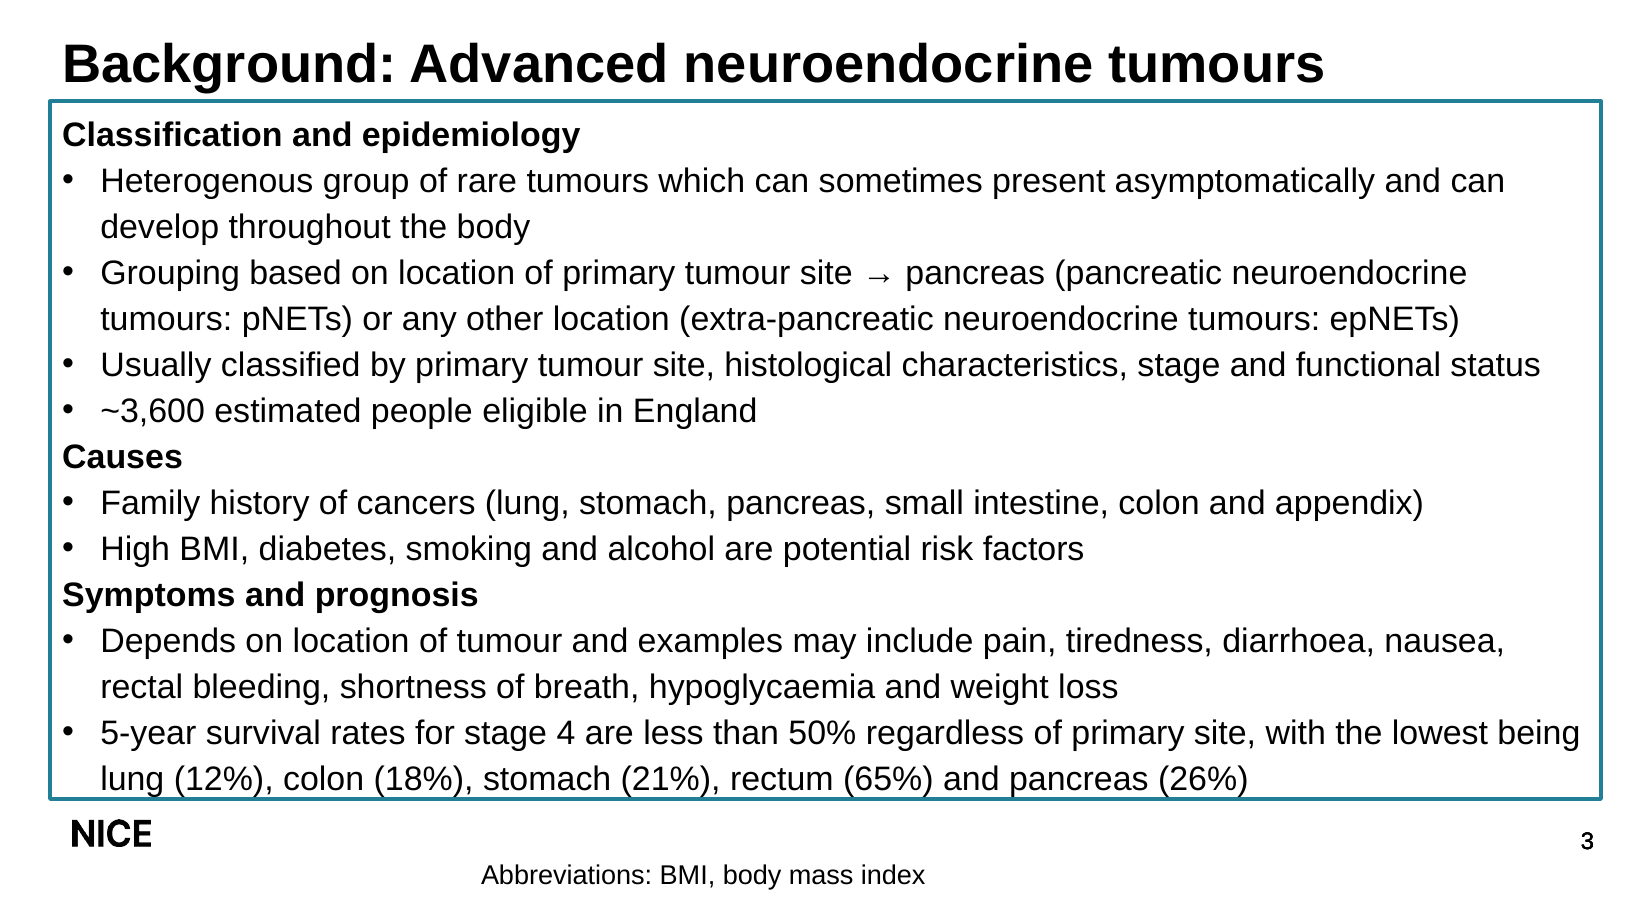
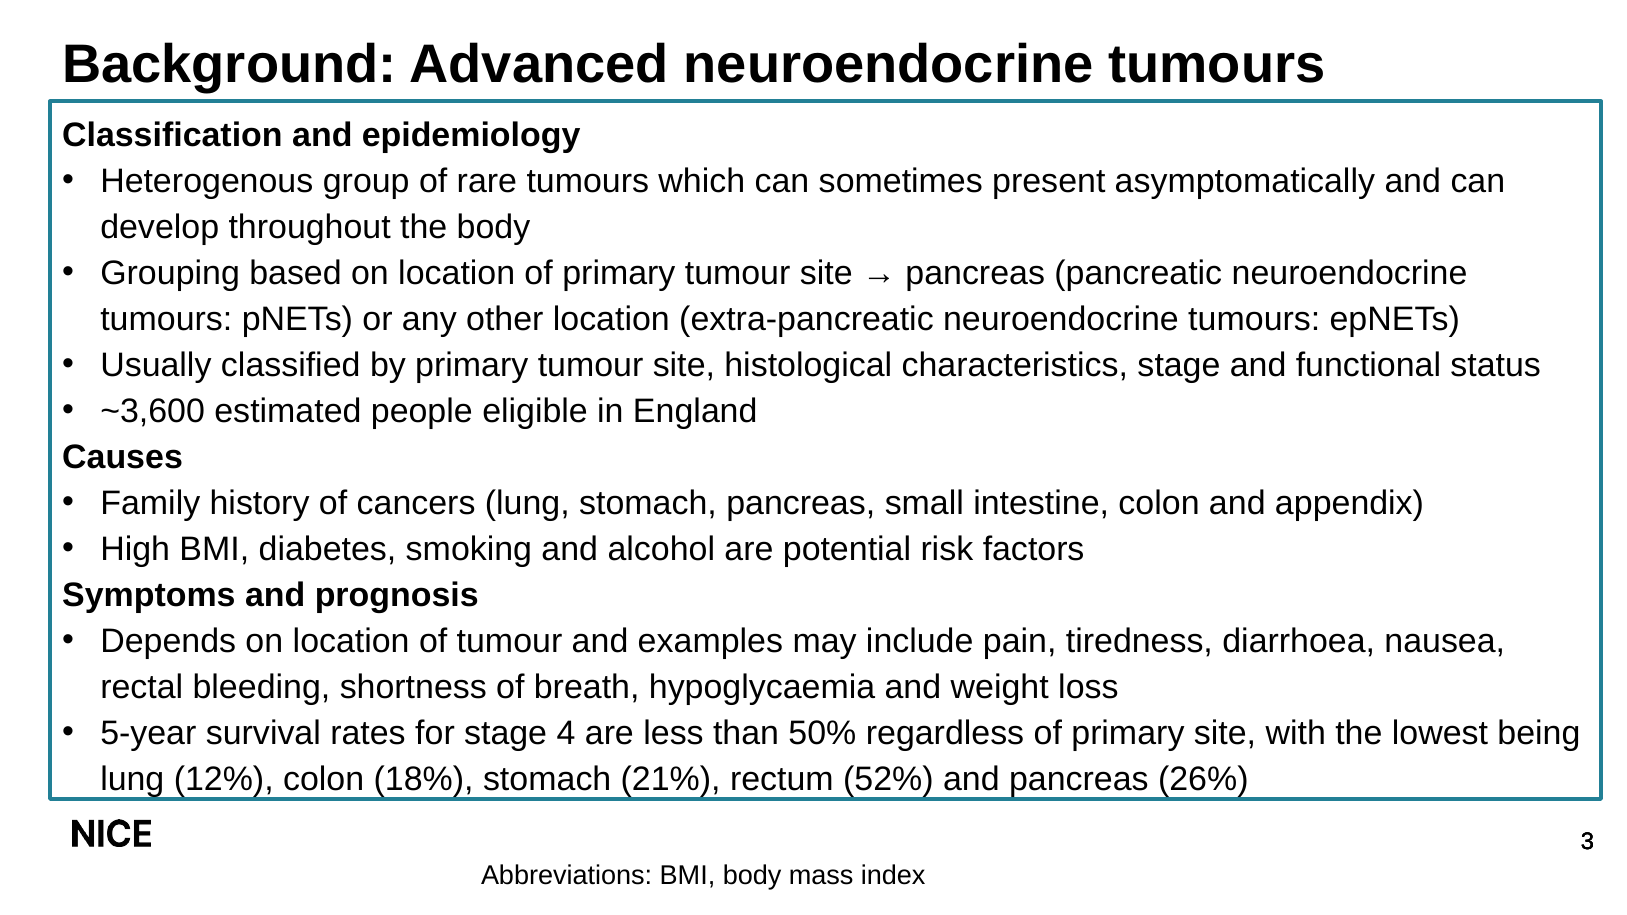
65%: 65% -> 52% (888, 779)
